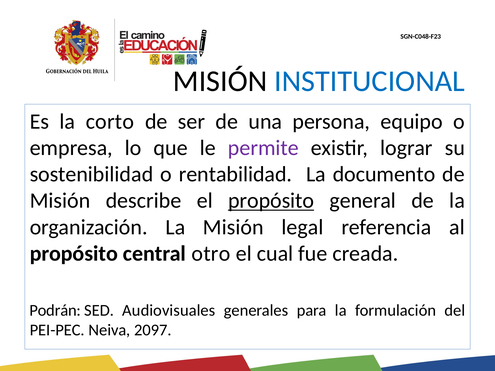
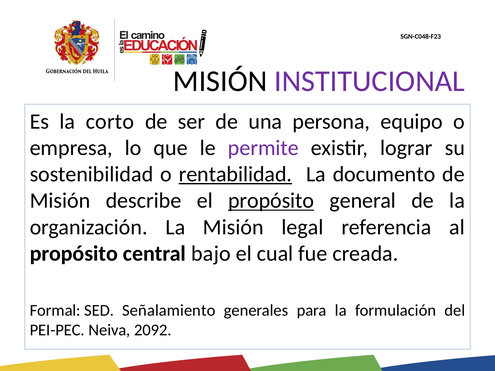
INSTITUCIONAL colour: blue -> purple (370, 81)
rentabilidad underline: none -> present (235, 174)
otro: otro -> bajo (211, 254)
Podrán: Podrán -> Formal (55, 311)
Audiovisuales: Audiovisuales -> Señalamiento (169, 311)
2097: 2097 -> 2092 (153, 330)
